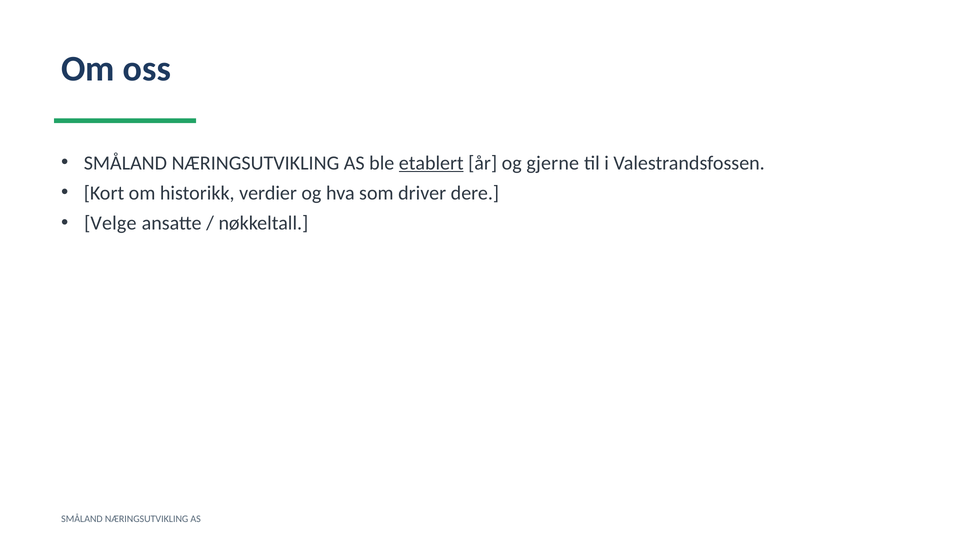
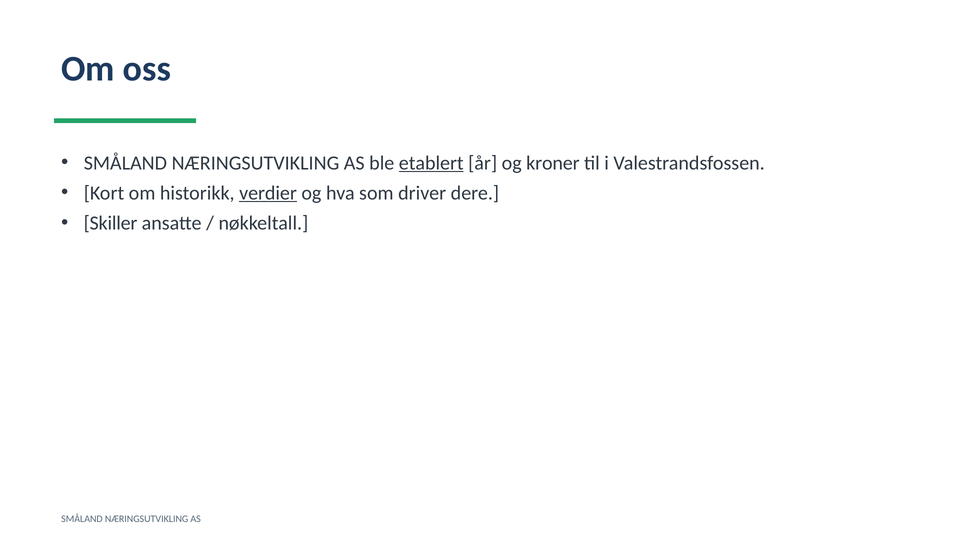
gjerne: gjerne -> kroner (553, 163)
verdier underline: none -> present (268, 193)
Velge: Velge -> Skiller (111, 223)
